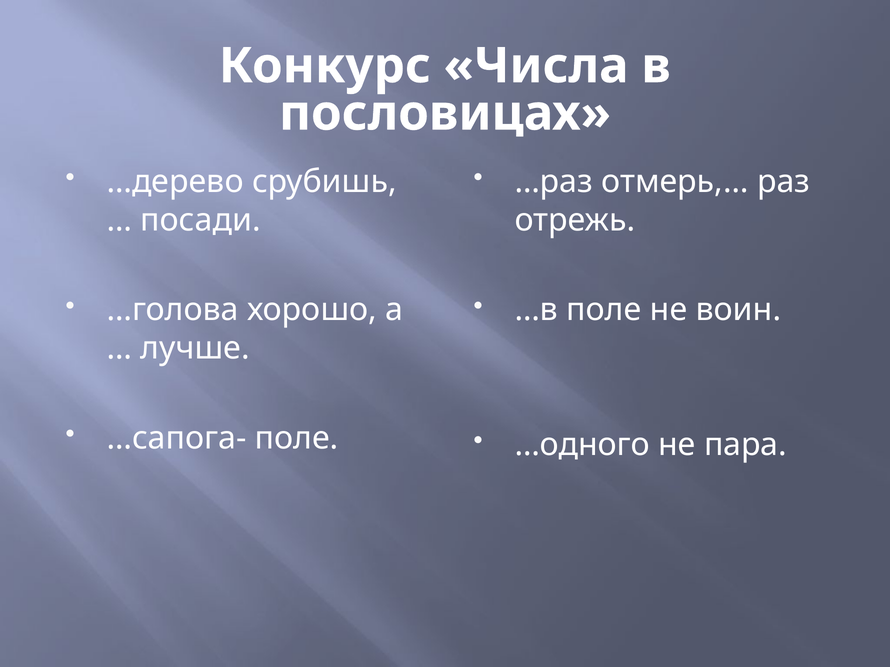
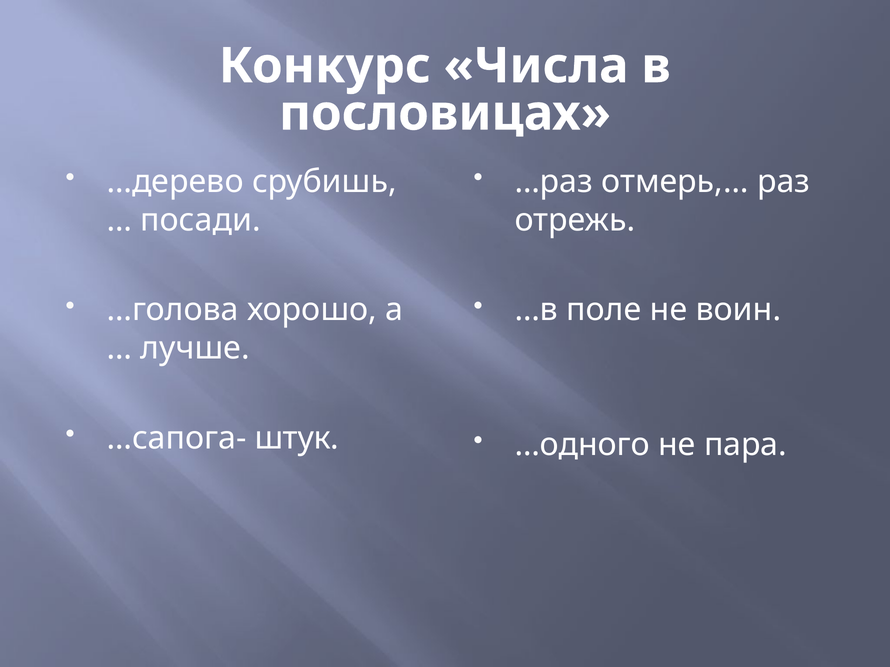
…сапога- поле: поле -> штук (297, 439)
